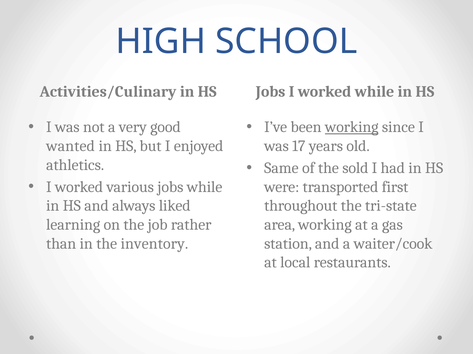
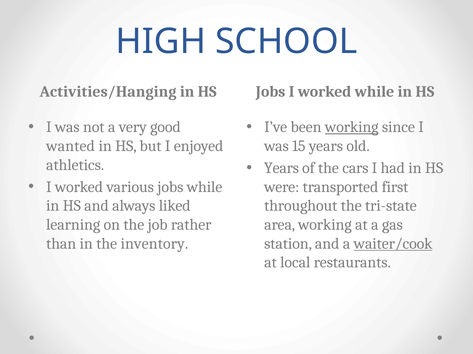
Activities/Culinary: Activities/Culinary -> Activities/Hanging (108, 92)
17: 17 -> 15 (299, 146)
Same: Same -> Years (281, 168)
sold: sold -> cars (355, 168)
waiter/cook underline: none -> present (393, 244)
